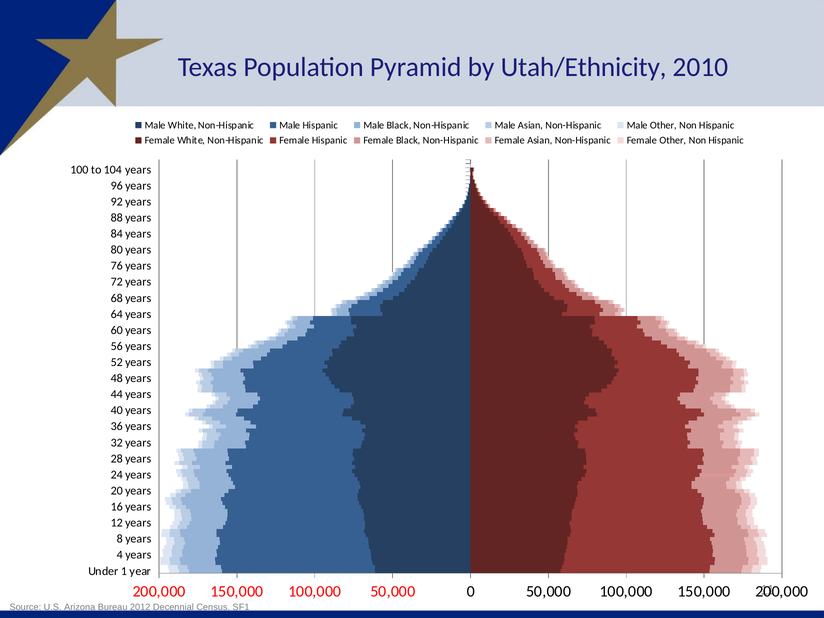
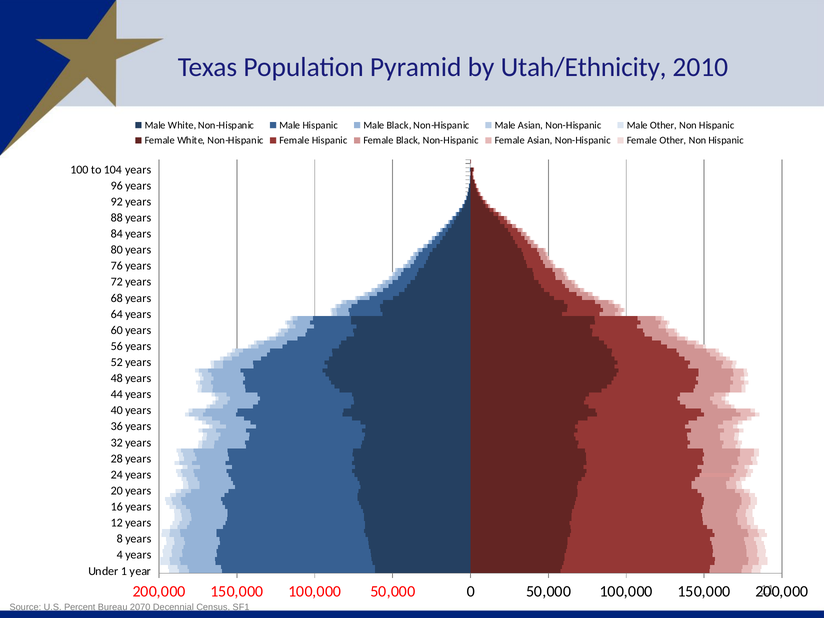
Arizona: Arizona -> Percent (80, 607)
2012: 2012 -> 2070 (140, 607)
